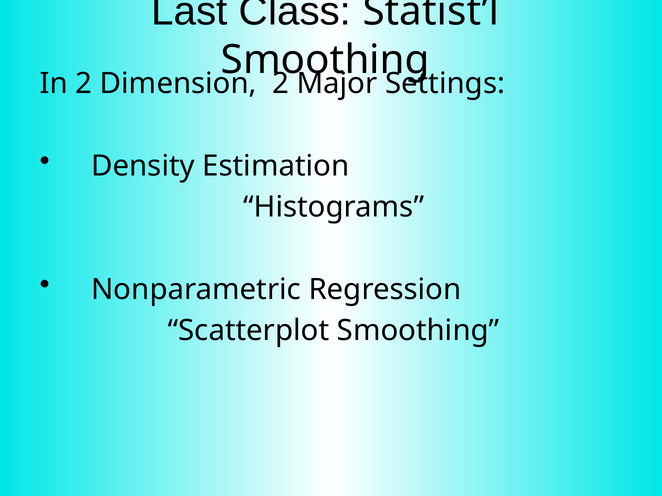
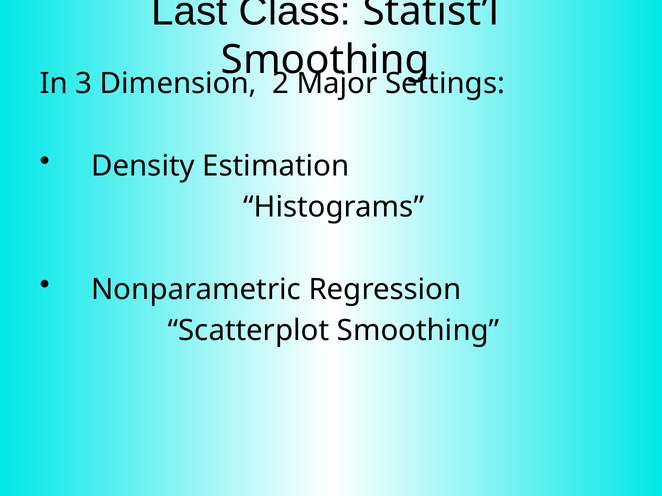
In 2: 2 -> 3 (84, 84)
